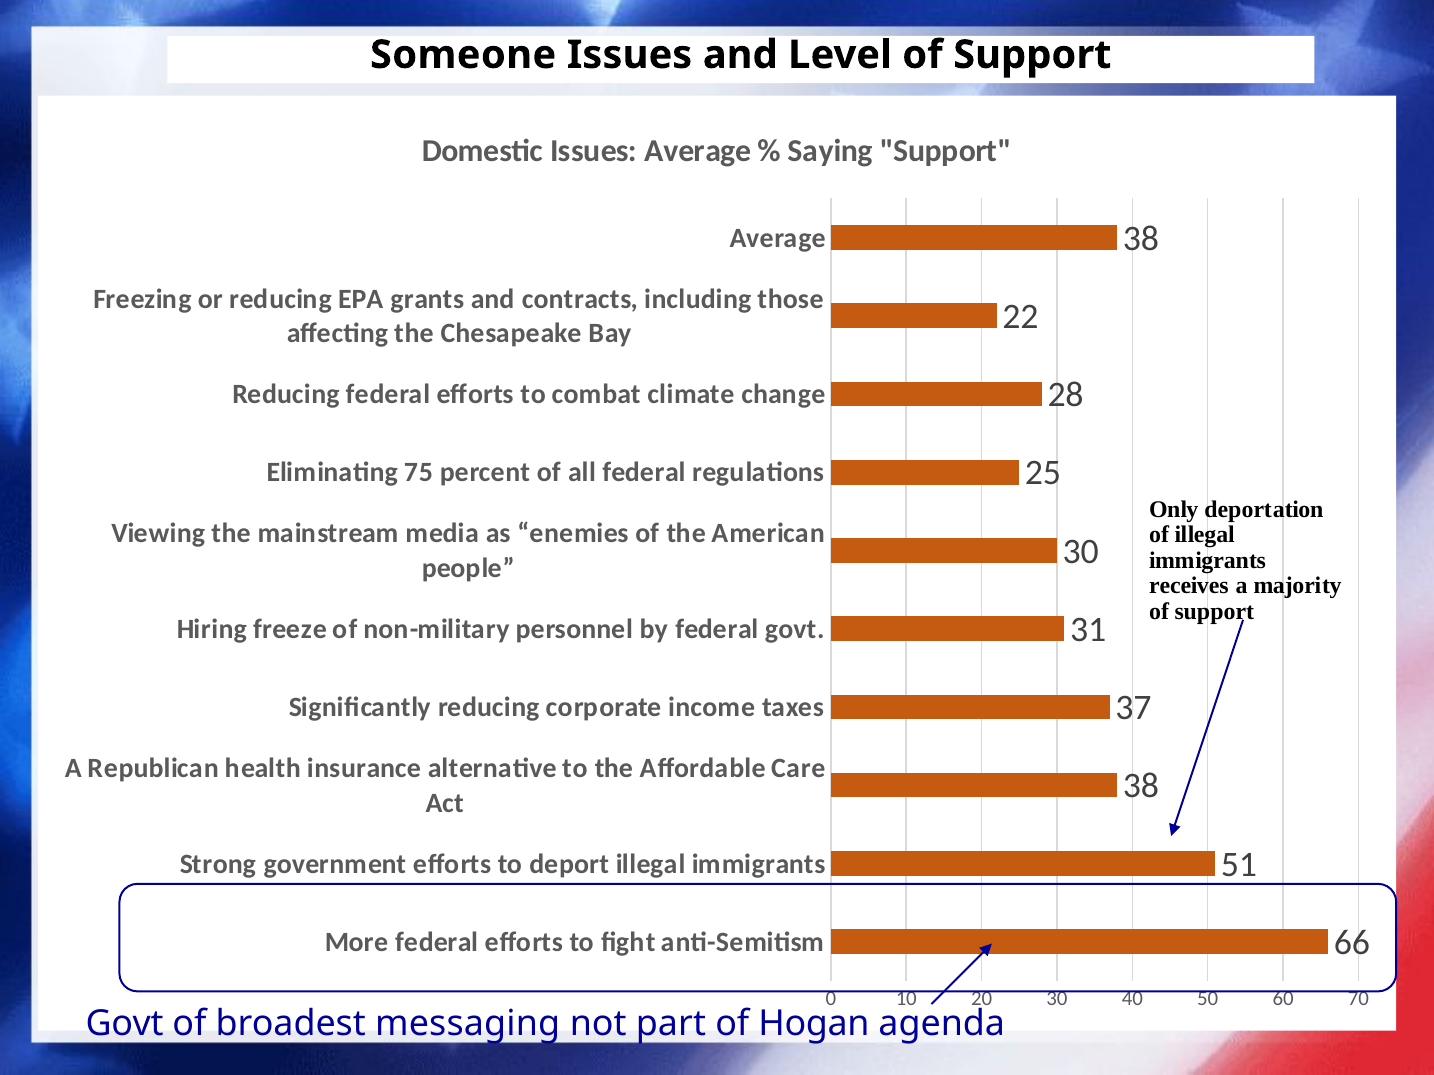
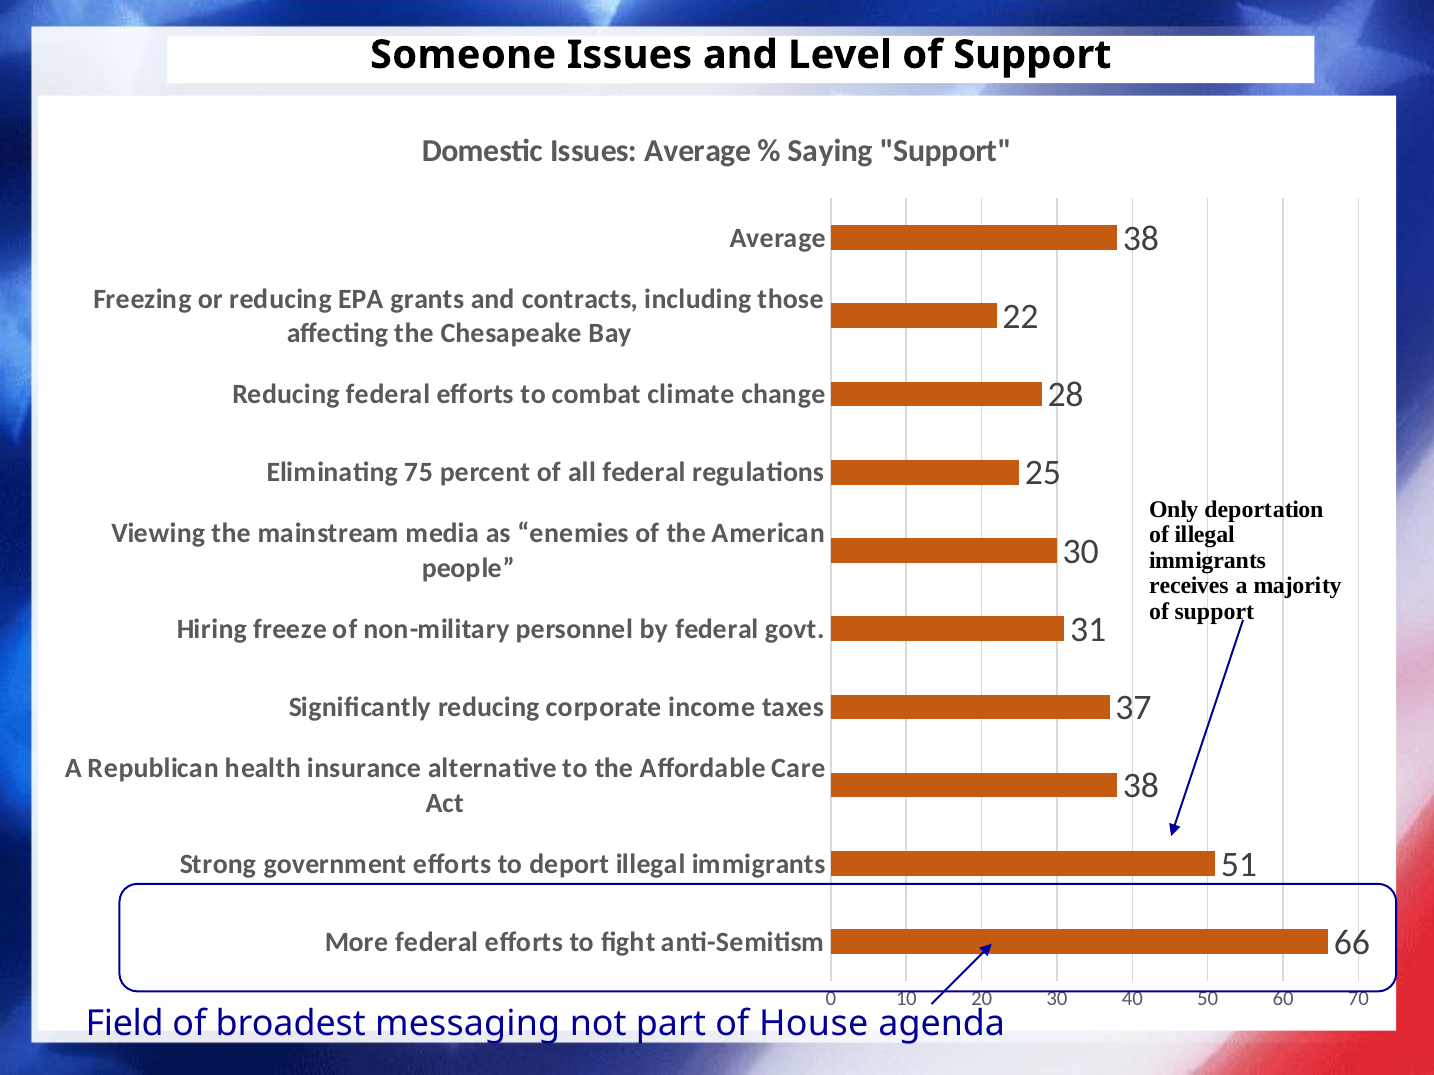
Govt: Govt -> Field (125, 1024)
Hogan: Hogan -> House (814, 1024)
